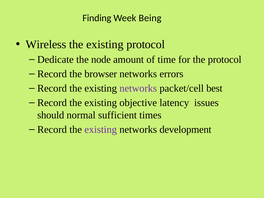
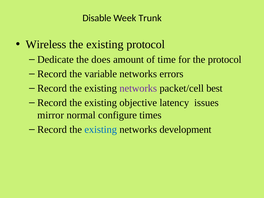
Finding: Finding -> Disable (97, 18)
Being: Being -> Trunk (150, 18)
node: node -> does (101, 60)
browser: browser -> variable (101, 74)
should: should -> mirror (51, 115)
sufficient: sufficient -> configure (117, 115)
existing colour: purple -> blue (101, 129)
